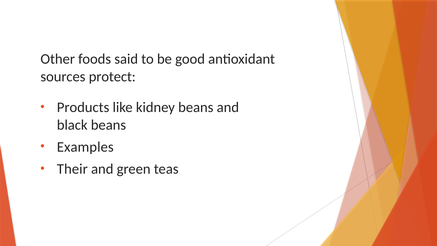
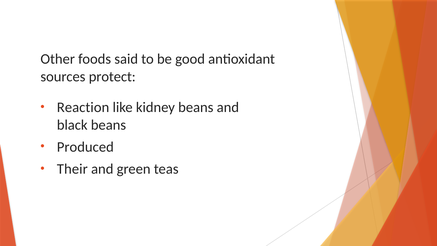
Products: Products -> Reaction (83, 107)
Examples: Examples -> Produced (85, 147)
